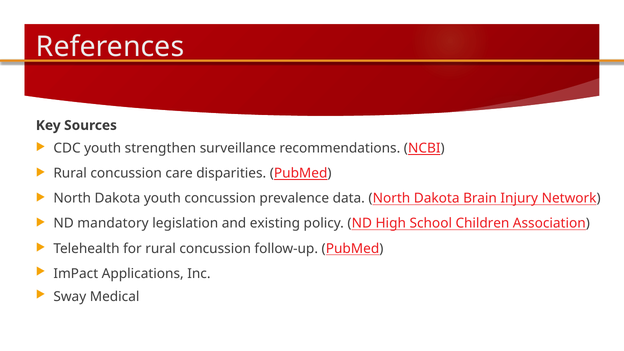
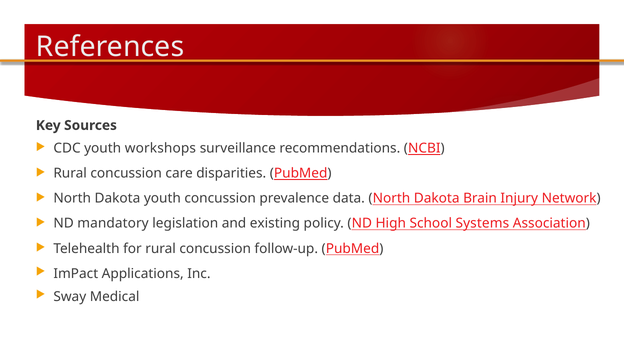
strengthen: strengthen -> workshops (160, 148)
Children: Children -> Systems (482, 223)
